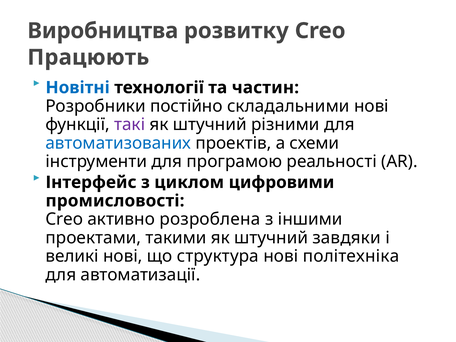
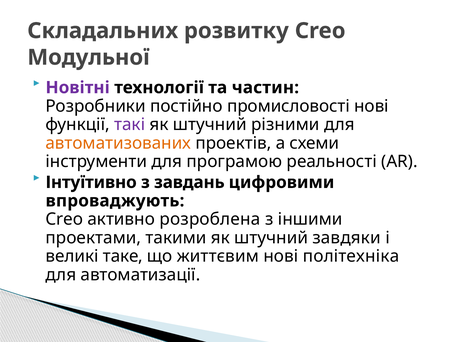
Виробництва: Виробництва -> Складальних (103, 31)
Працюють: Працюють -> Модульної (88, 57)
Новітні colour: blue -> purple (78, 88)
складальними: складальними -> промисловості (288, 106)
автоматизованих colour: blue -> orange (118, 143)
Інтерфейс: Інтерфейс -> Інтуїтивно (91, 182)
циклом: циклом -> завдань (189, 182)
промисловості: промисловості -> впроваджують (115, 201)
великі нові: нові -> таке (123, 256)
структура: структура -> життєвим (218, 256)
